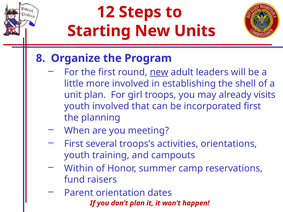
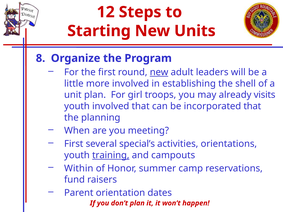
incorporated first: first -> that (252, 106)
troops’s: troops’s -> special’s (137, 144)
training underline: none -> present (111, 155)
